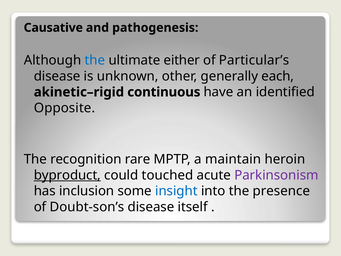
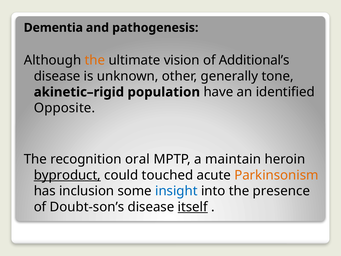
Causative: Causative -> Dementia (53, 28)
the colour: blue -> orange (95, 60)
either: either -> vision (182, 60)
Particular’s: Particular’s -> Additional’s (254, 60)
each: each -> tone (278, 76)
continuous: continuous -> population (164, 92)
rare: rare -> oral (137, 159)
Parkinsonism colour: purple -> orange (276, 175)
itself underline: none -> present (193, 207)
